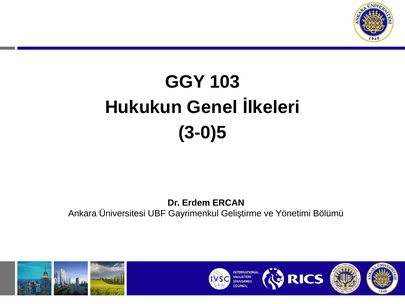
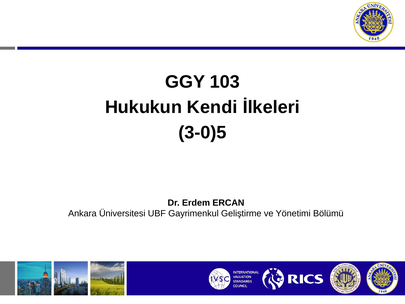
Genel: Genel -> Kendi (212, 107)
